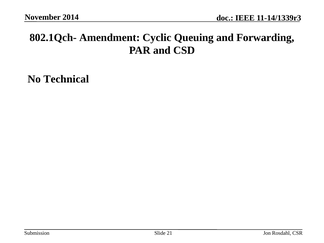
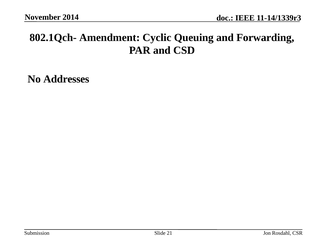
Technical: Technical -> Addresses (66, 79)
